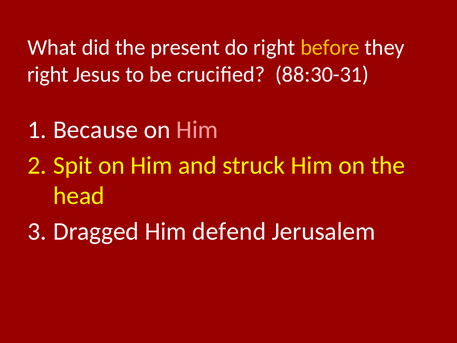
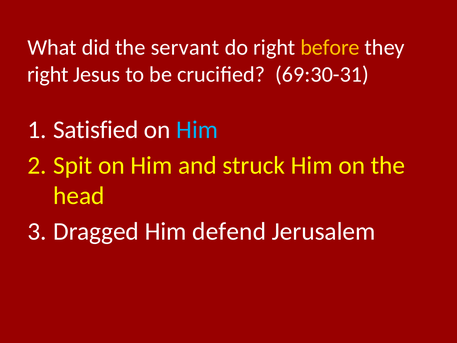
present: present -> servant (185, 48)
88:30-31: 88:30-31 -> 69:30-31 (322, 74)
Because: Because -> Satisfied (96, 130)
Him colour: pink -> light blue (197, 130)
